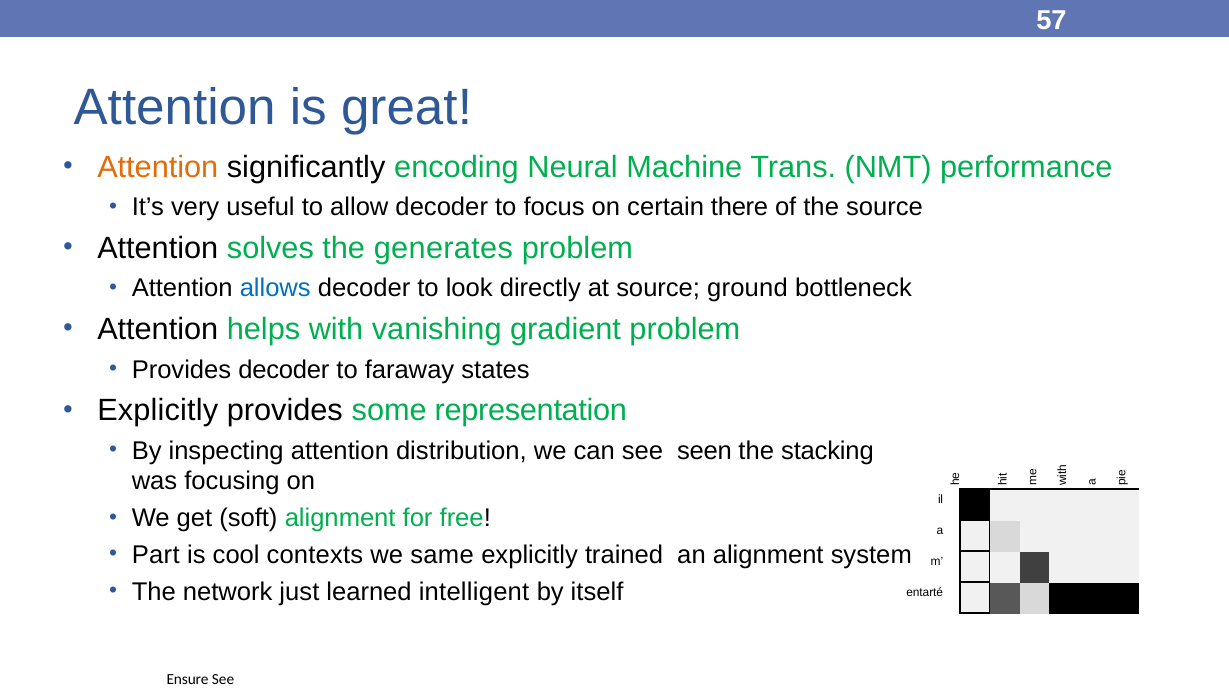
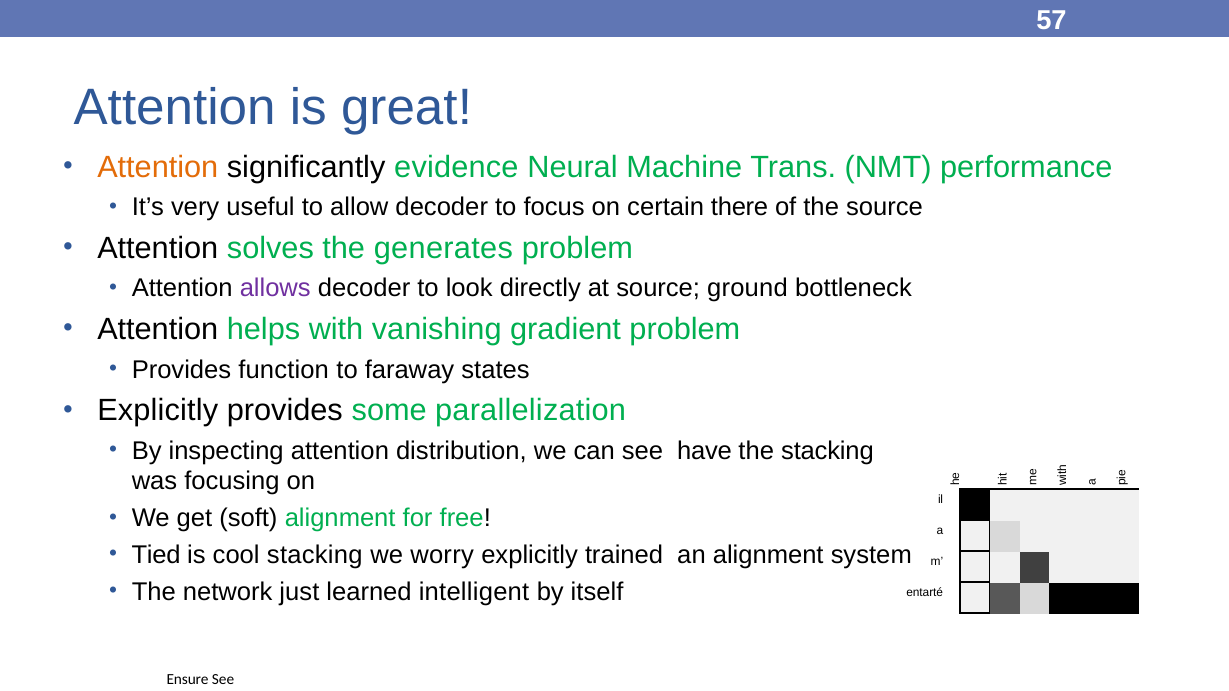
encoding: encoding -> evidence (456, 168)
allows colour: blue -> purple (275, 289)
Provides decoder: decoder -> function (284, 370)
representation: representation -> parallelization (531, 411)
seen: seen -> have (705, 451)
Part: Part -> Tied (156, 555)
cool contexts: contexts -> stacking (315, 555)
same: same -> worry (442, 555)
